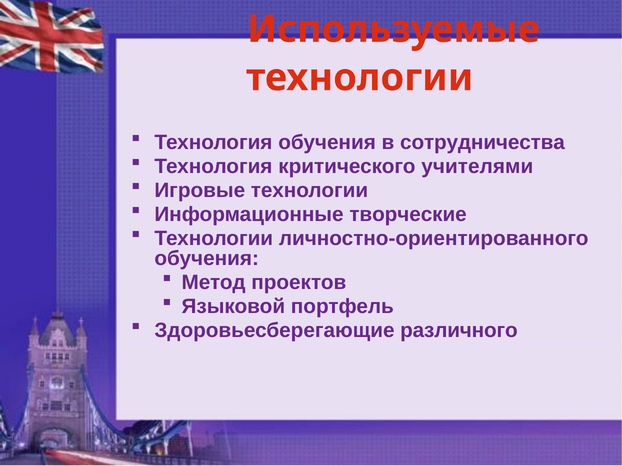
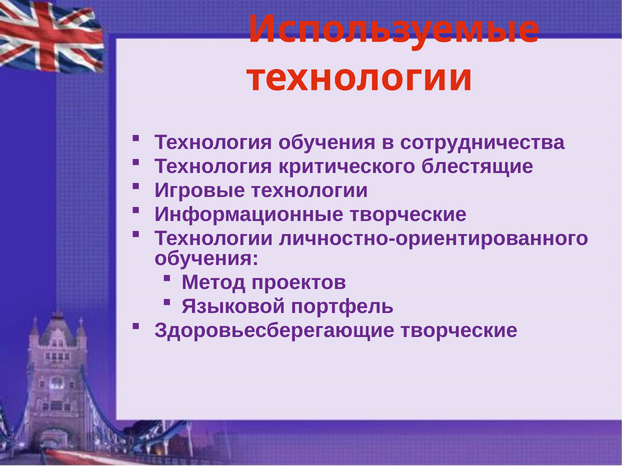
учителями: учителями -> блестящие (477, 167)
Здоровьесберегающие различного: различного -> творческие (459, 331)
